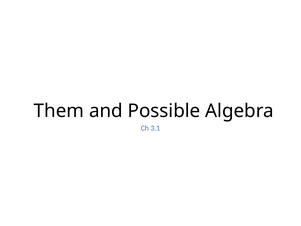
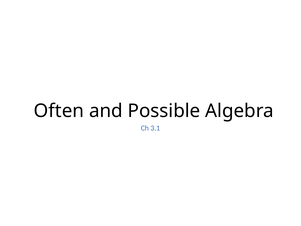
Them: Them -> Often (59, 111)
